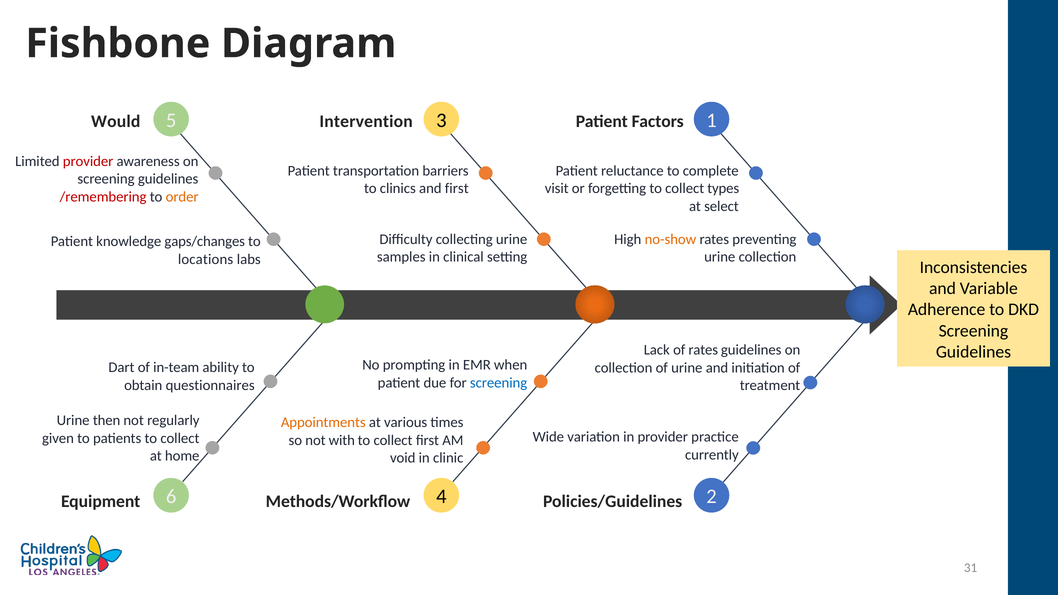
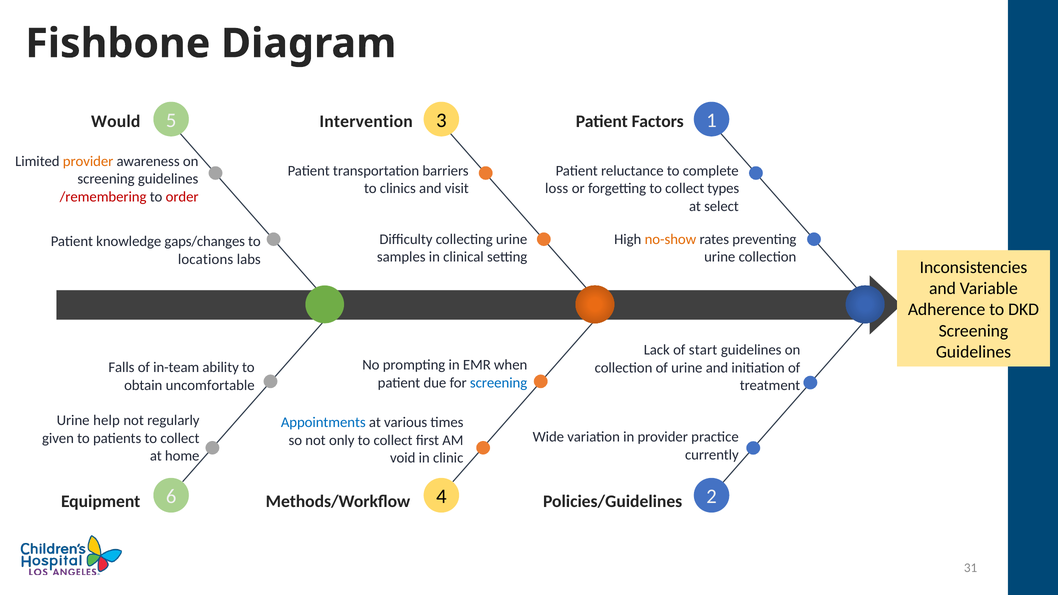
provider colour: red -> orange (88, 161)
and first: first -> visit (457, 188)
visit: visit -> loss (557, 189)
order colour: orange -> red (182, 197)
of rates: rates -> start (703, 350)
Dart: Dart -> Falls (121, 368)
questionnaires: questionnaires -> uncomfortable (210, 385)
then: then -> help (106, 421)
Appointments colour: orange -> blue (323, 423)
with: with -> only (342, 440)
